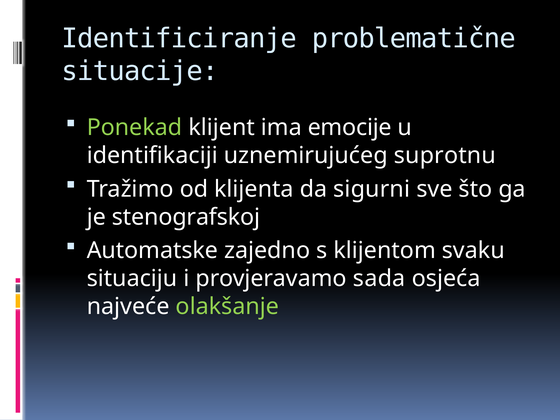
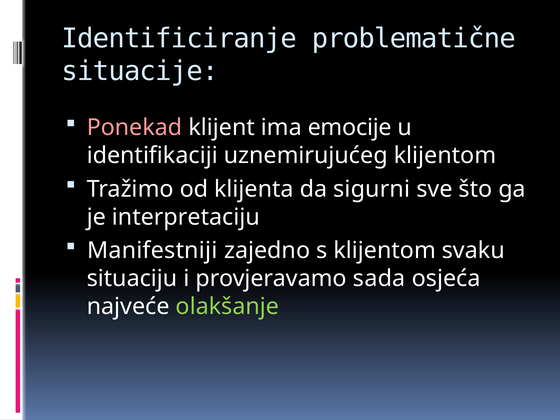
Ponekad colour: light green -> pink (135, 128)
uznemirujućeg suprotnu: suprotnu -> klijentom (445, 156)
stenografskoj: stenografskoj -> interpretaciju (186, 217)
Automatske: Automatske -> Manifestniji (152, 250)
